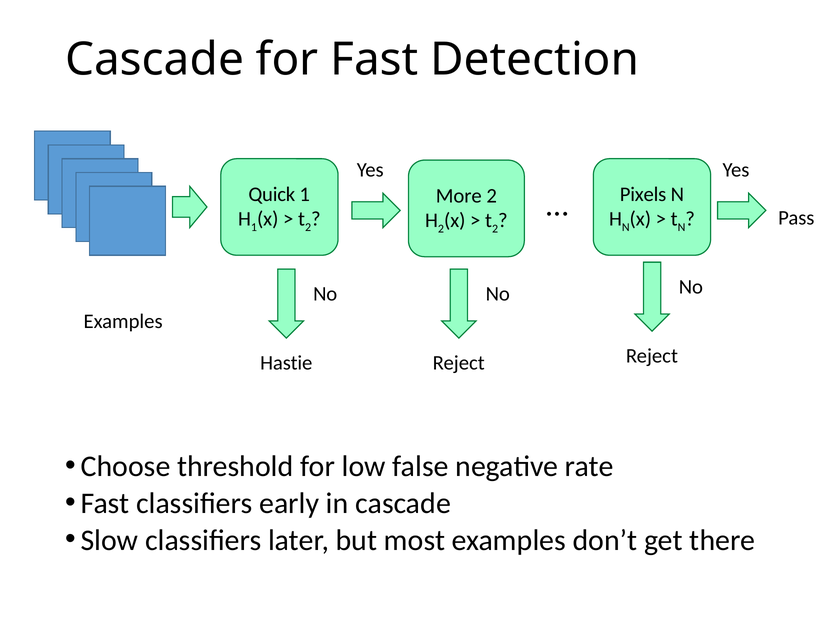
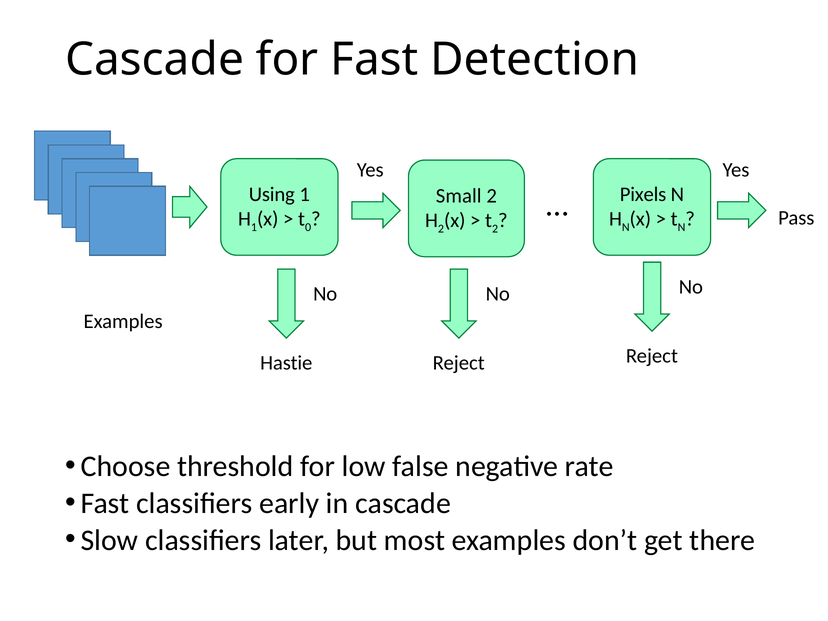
Quick: Quick -> Using (272, 194)
More: More -> Small (459, 196)
2: 2 -> 0 (308, 227)
